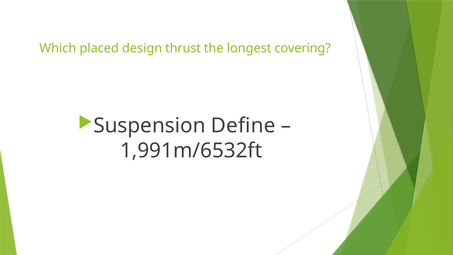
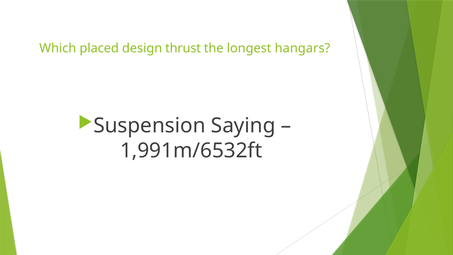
covering: covering -> hangars (302, 48)
Define: Define -> Saying (243, 126)
